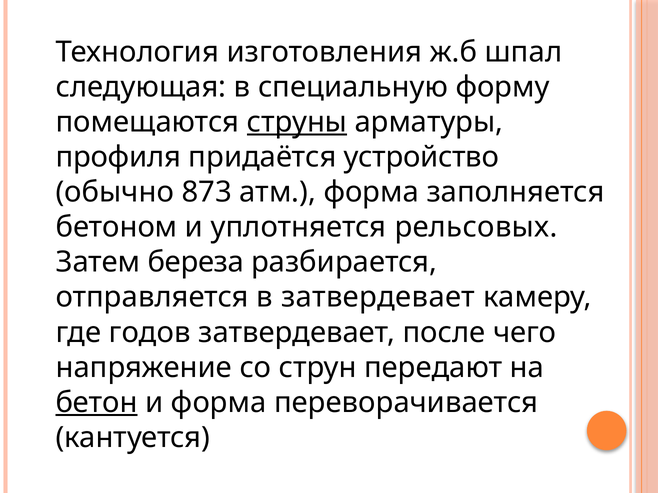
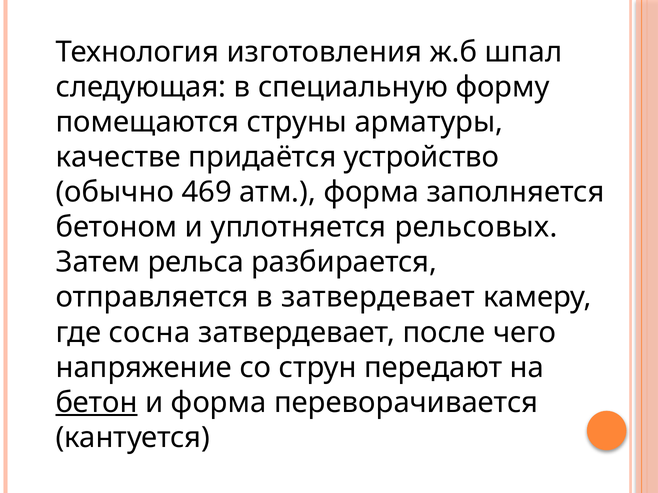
струны underline: present -> none (297, 122)
профиля: профиля -> качестве (118, 157)
873: 873 -> 469 (207, 192)
береза: береза -> рельса (196, 263)
годов: годов -> сосна (150, 333)
